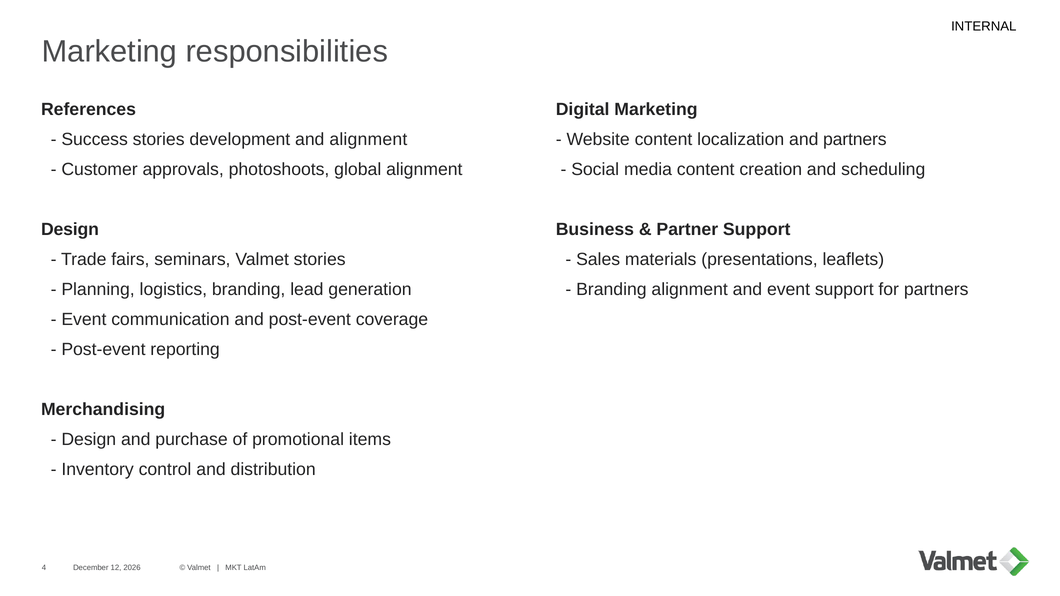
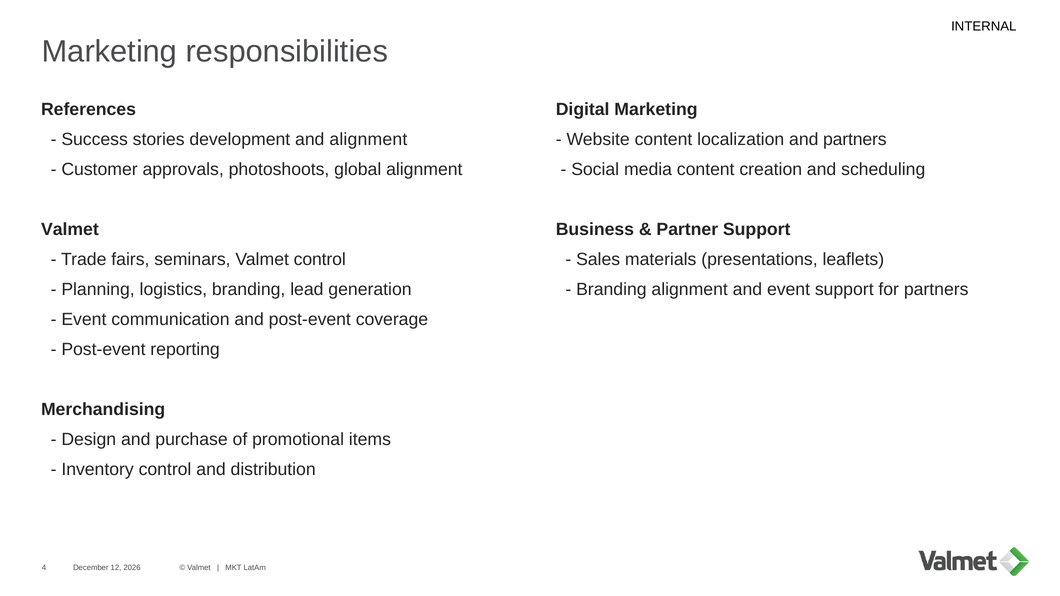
Design: Design -> Valmet (70, 230)
Valmet stories: stories -> control (320, 260)
